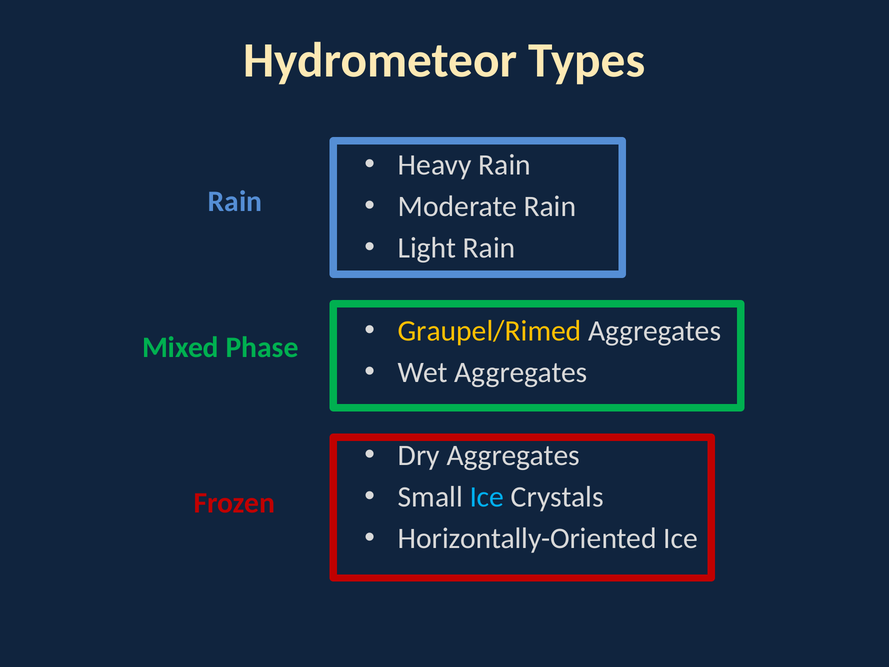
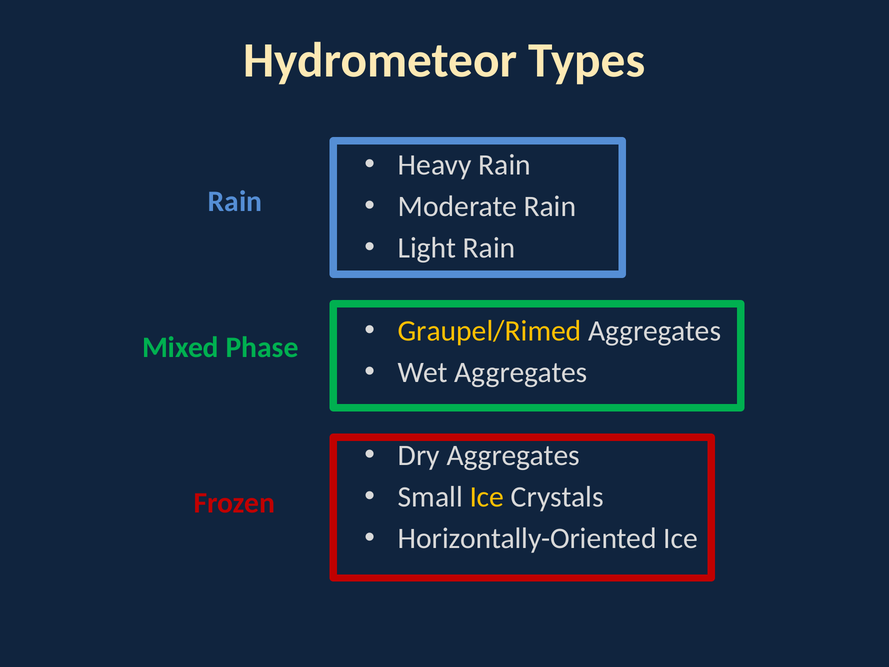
Ice colour: light blue -> yellow (487, 497)
